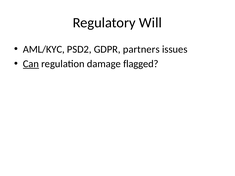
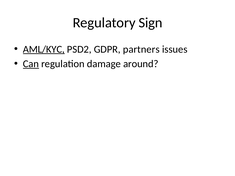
Will: Will -> Sign (151, 23)
AML/KYC underline: none -> present (44, 49)
flagged: flagged -> around (141, 64)
